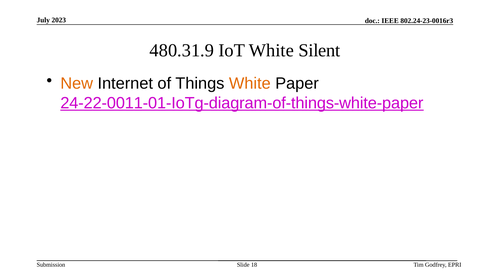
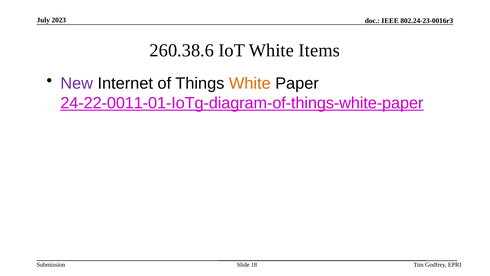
480.31.9: 480.31.9 -> 260.38.6 (182, 50)
Silent: Silent -> Items (319, 50)
New colour: orange -> purple (77, 83)
